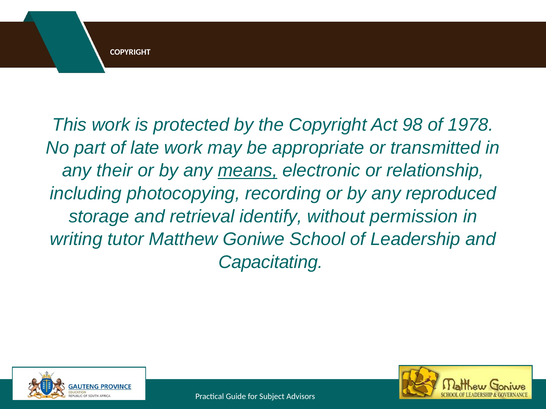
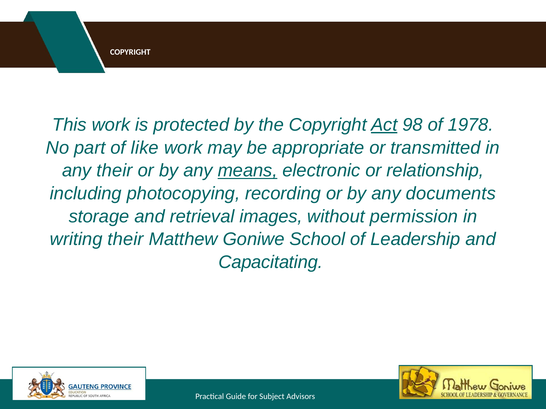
Act underline: none -> present (384, 125)
late: late -> like (145, 148)
reproduced: reproduced -> documents (451, 194)
identify: identify -> images (271, 217)
writing tutor: tutor -> their (126, 240)
